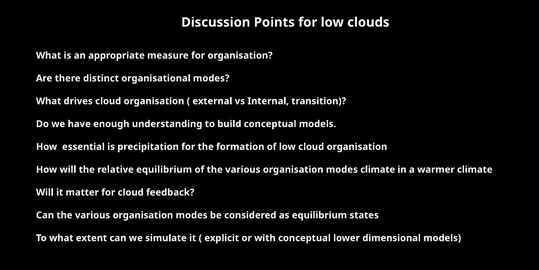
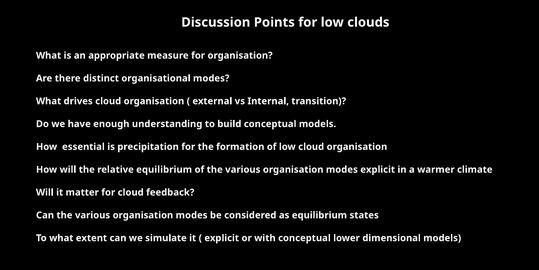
modes climate: climate -> explicit (378, 169)
